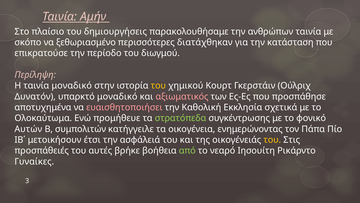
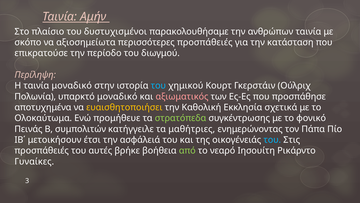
δημιουργήσεις: δημιουργήσεις -> δυστυχισμένοι (115, 32)
ξεθωριασμένο: ξεθωριασμένο -> αξιοσημείωτα (86, 42)
περισσότερες διατάχθηκαν: διατάχθηκαν -> προσπάθειές (205, 42)
του colour: yellow -> light blue (158, 86)
Δυνατόν: Δυνατόν -> Πολωνία (35, 96)
ευαισθητοποιήσει colour: pink -> yellow (124, 107)
Αυτών: Αυτών -> Πεινάς (28, 129)
οικογένεια: οικογένεια -> μαθήτριες (192, 129)
του colour: yellow -> light blue (272, 140)
